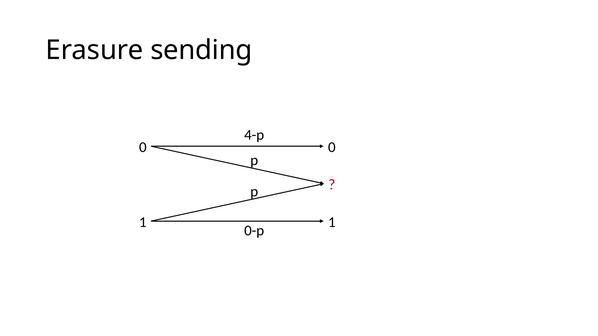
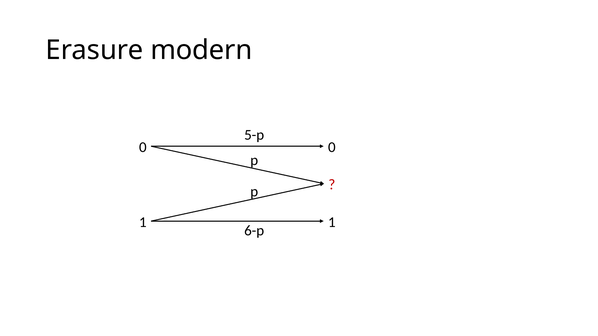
sending: sending -> modern (201, 50)
4-p: 4-p -> 5-p (254, 135)
0-p: 0-p -> 6-p (254, 231)
